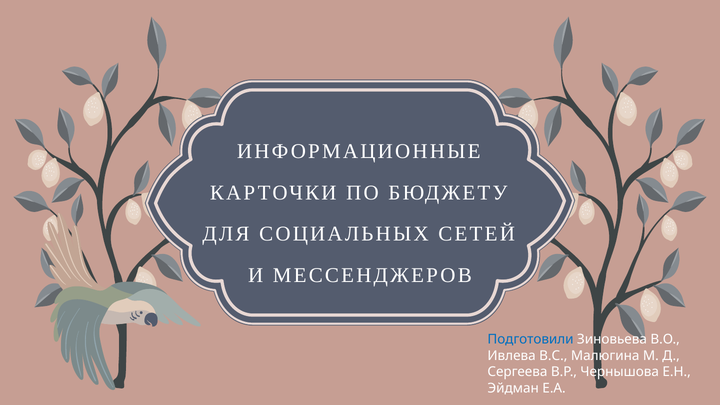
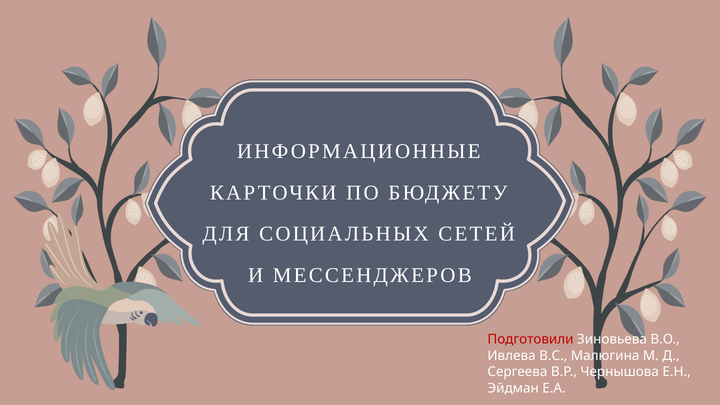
Подготовили colour: blue -> red (530, 340)
